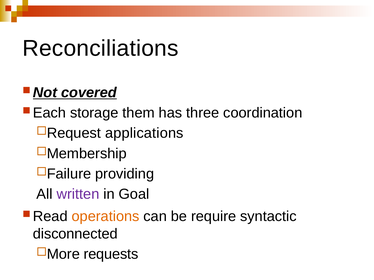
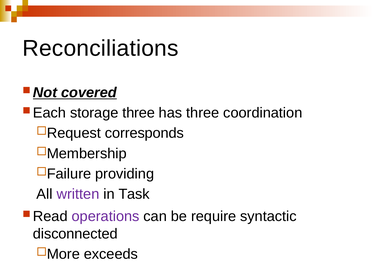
storage them: them -> three (139, 113)
applications: applications -> corresponds (144, 133)
Goal: Goal -> Task (134, 195)
operations colour: orange -> purple (106, 217)
requests: requests -> exceeds (111, 255)
